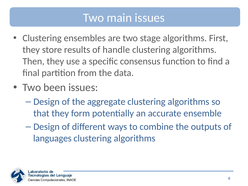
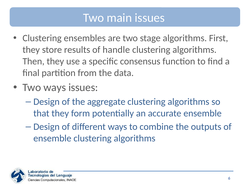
Two been: been -> ways (55, 88)
languages: languages -> ensemble (52, 138)
